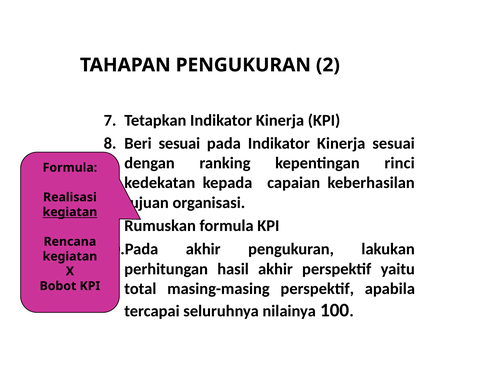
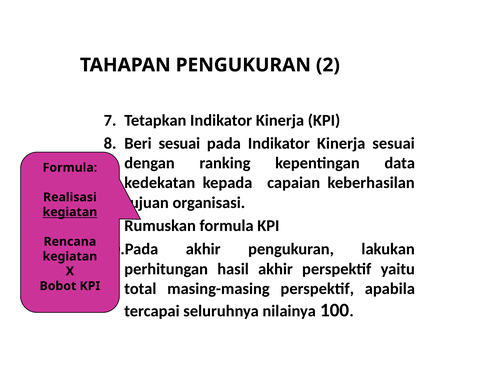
rinci: rinci -> data (400, 163)
